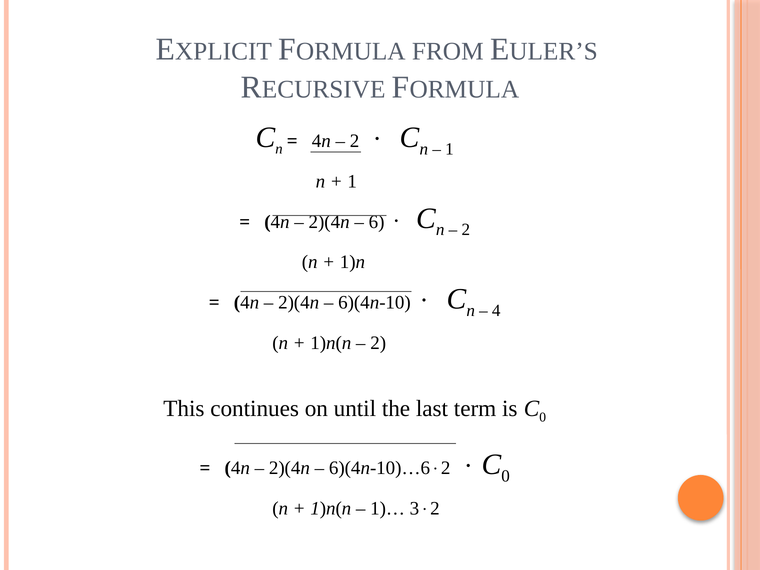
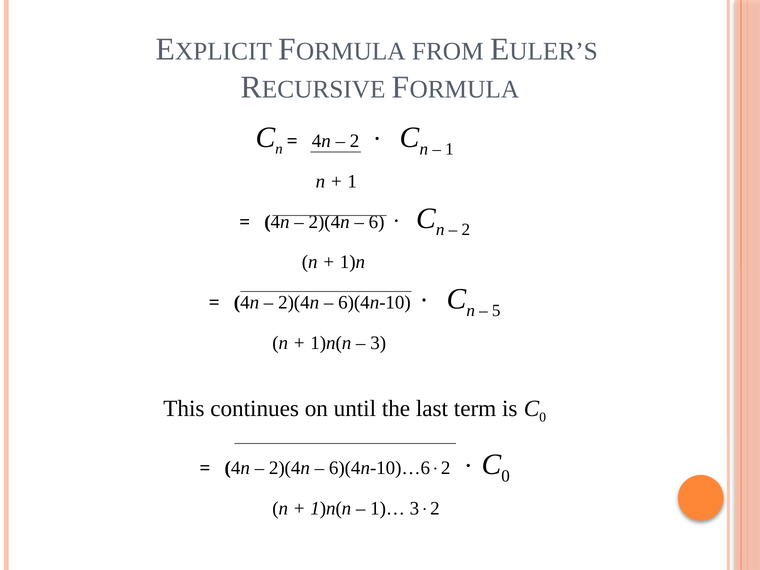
4: 4 -> 5 (496, 310)
2: 2 -> 3 (378, 343)
